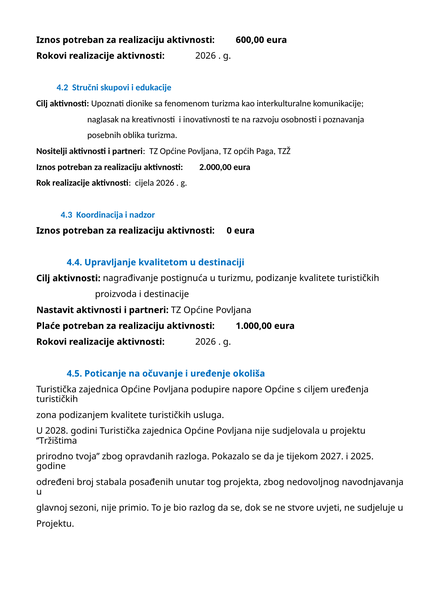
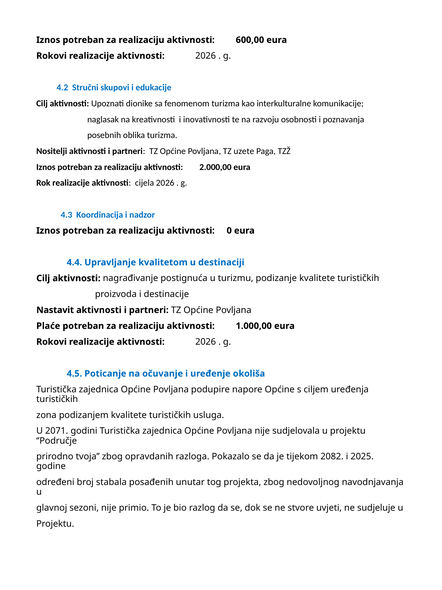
općih: općih -> uzete (244, 151)
2028: 2028 -> 2071 (57, 431)
’Tržištima: ’Tržištima -> ’Područje (57, 440)
2027: 2027 -> 2082 (332, 456)
